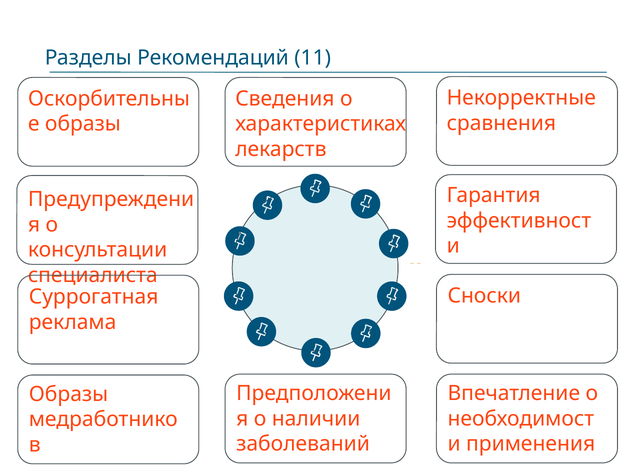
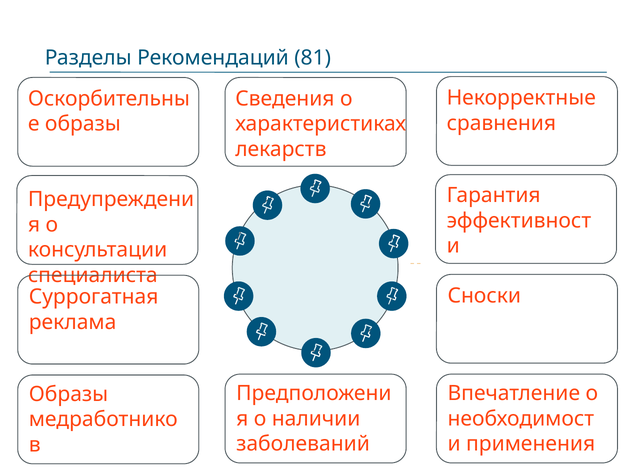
11: 11 -> 81 (313, 58)
